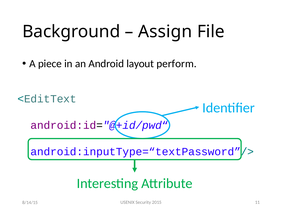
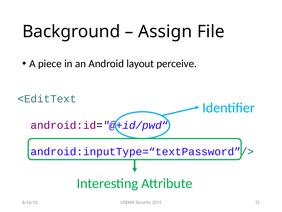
perform: perform -> perceive (177, 64)
